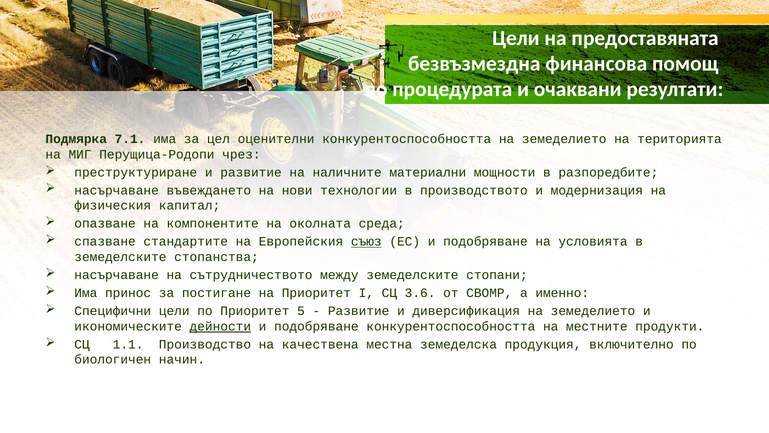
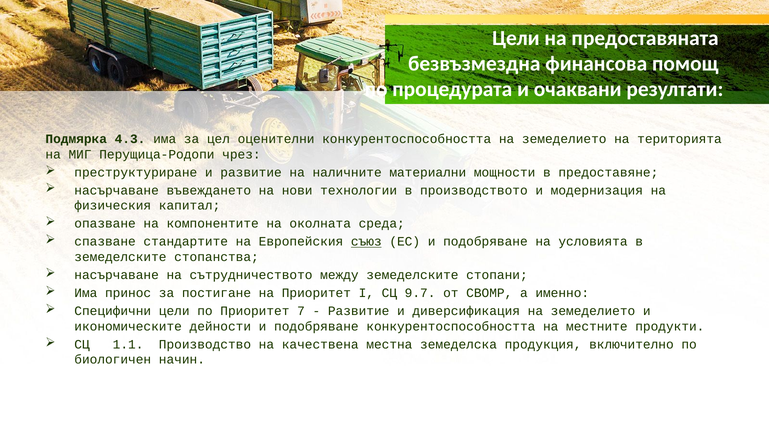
7.1: 7.1 -> 4.3 (130, 139)
разпоредбите: разпоредбите -> предоставяне (608, 172)
3.6: 3.6 -> 9.7 (420, 293)
5: 5 -> 7 (301, 311)
дейности underline: present -> none (220, 326)
